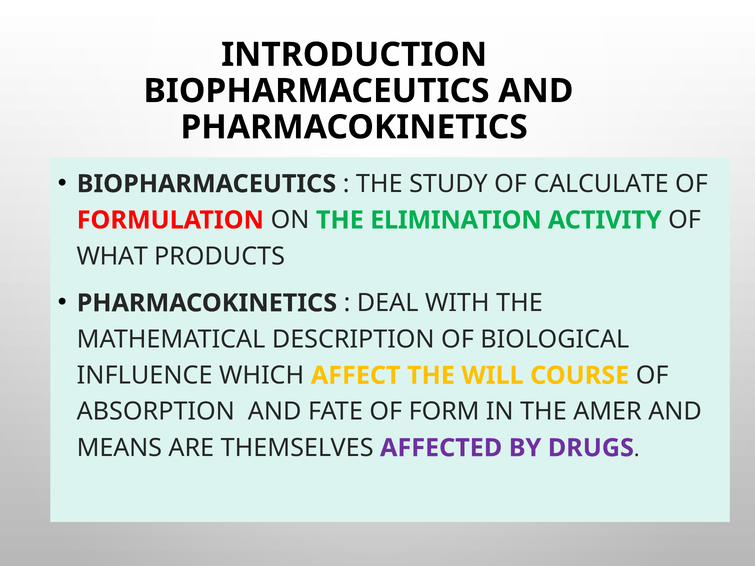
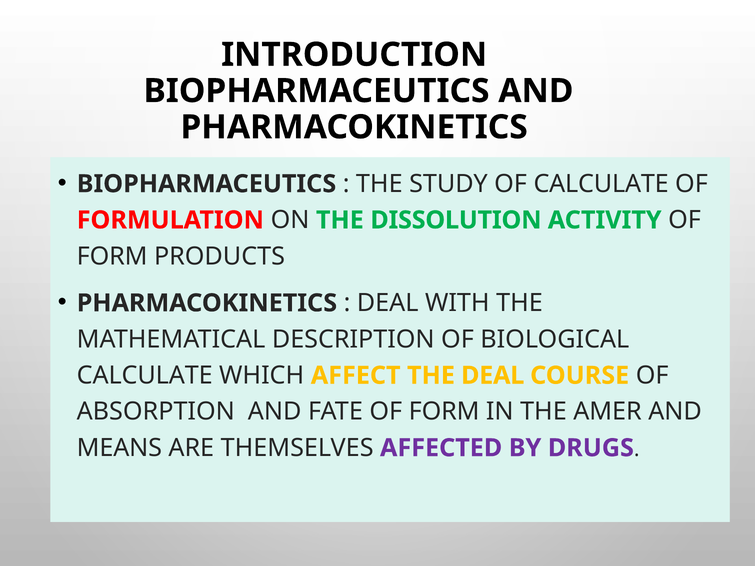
ELIMINATION: ELIMINATION -> DISSOLUTION (456, 220)
WHAT: WHAT -> FORM (112, 256)
INFLUENCE: INFLUENCE -> CALCULATE (145, 376)
THE WILL: WILL -> DEAL (493, 376)
